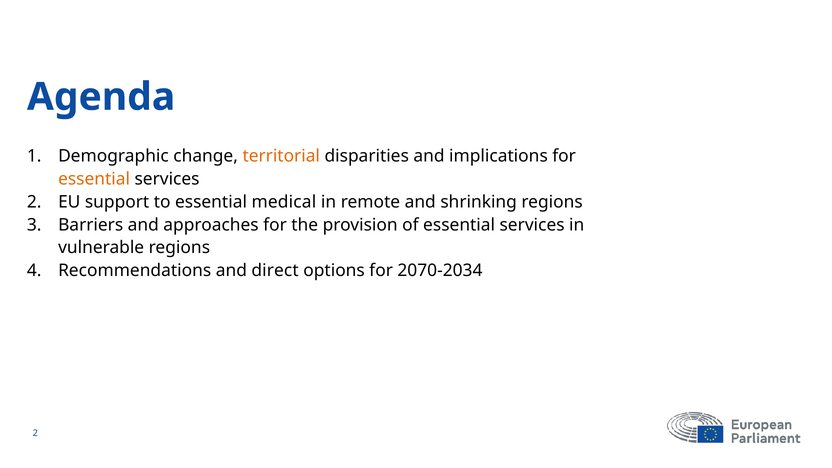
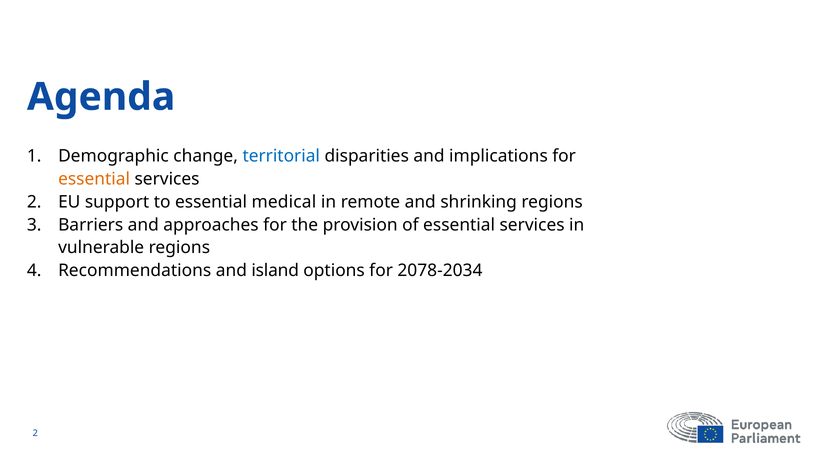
territorial colour: orange -> blue (281, 156)
direct: direct -> island (275, 271)
2070-2034: 2070-2034 -> 2078-2034 (440, 271)
